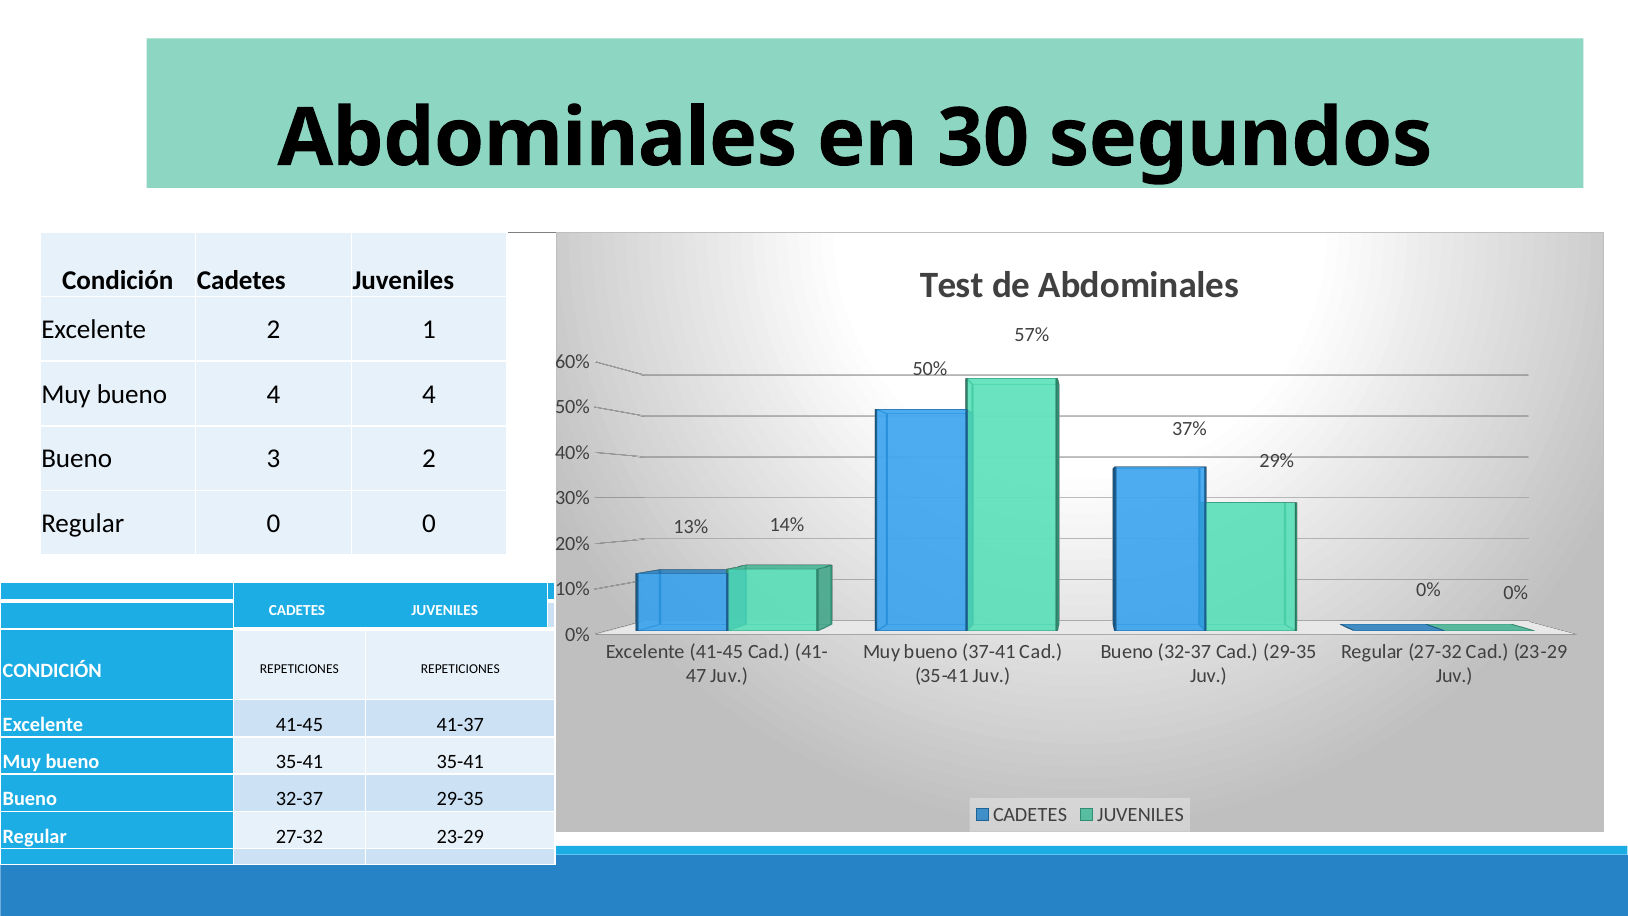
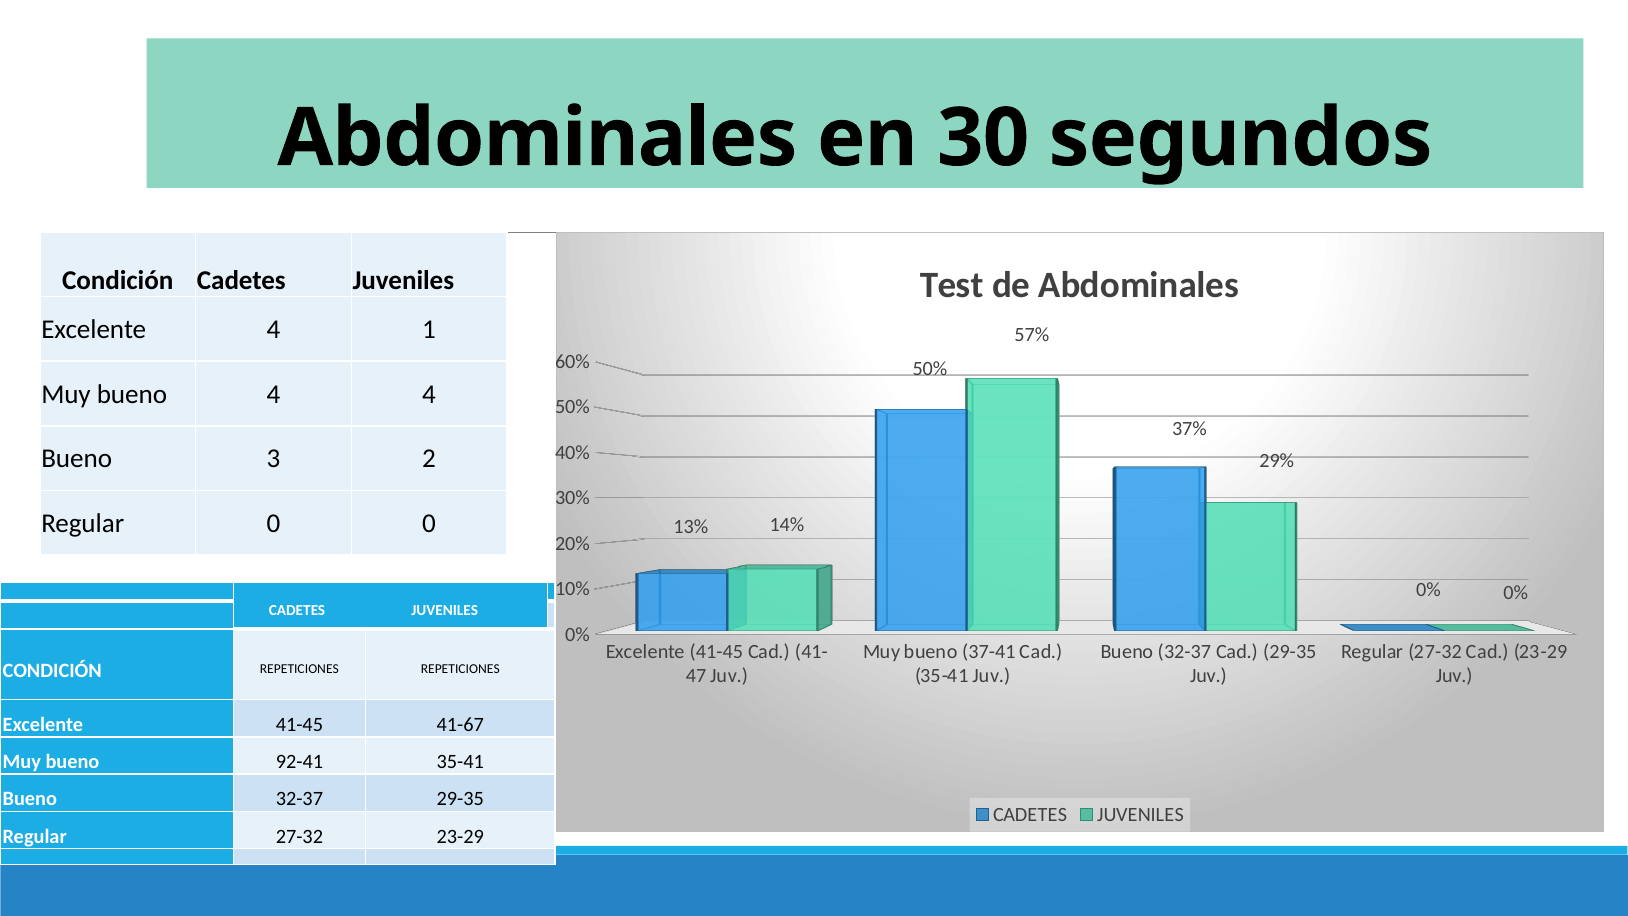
Excelente 2: 2 -> 4 (274, 330)
41-37: 41-37 -> 41-67 (460, 724)
bueno 35-41: 35-41 -> 92-41 (299, 762)
